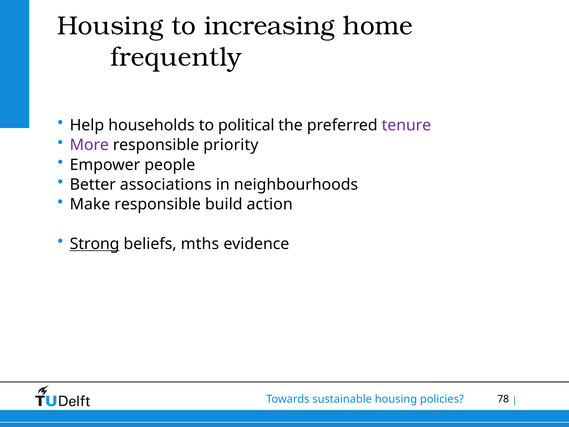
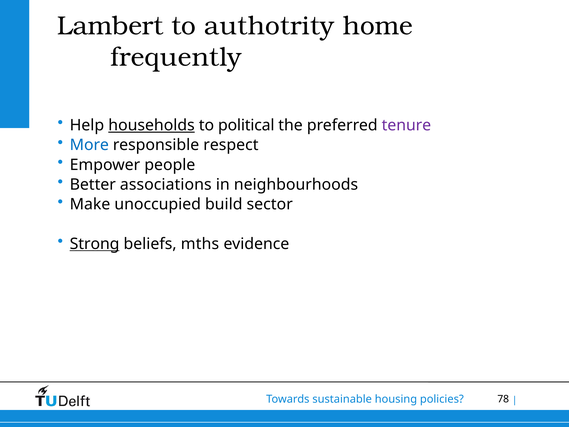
Housing: Housing -> Lambert (110, 26)
increasing: increasing -> authotrity (269, 26)
households underline: none -> present (152, 125)
More colour: purple -> blue (89, 145)
priority: priority -> respect (231, 145)
Make responsible: responsible -> unoccupied (158, 204)
action: action -> sector (270, 204)
